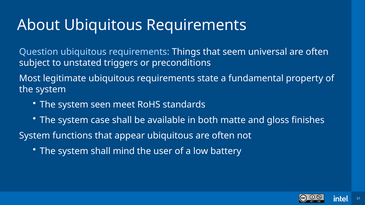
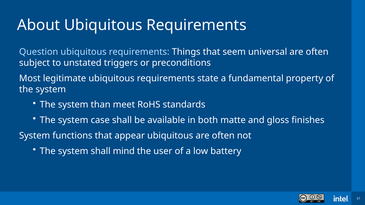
seen: seen -> than (101, 105)
